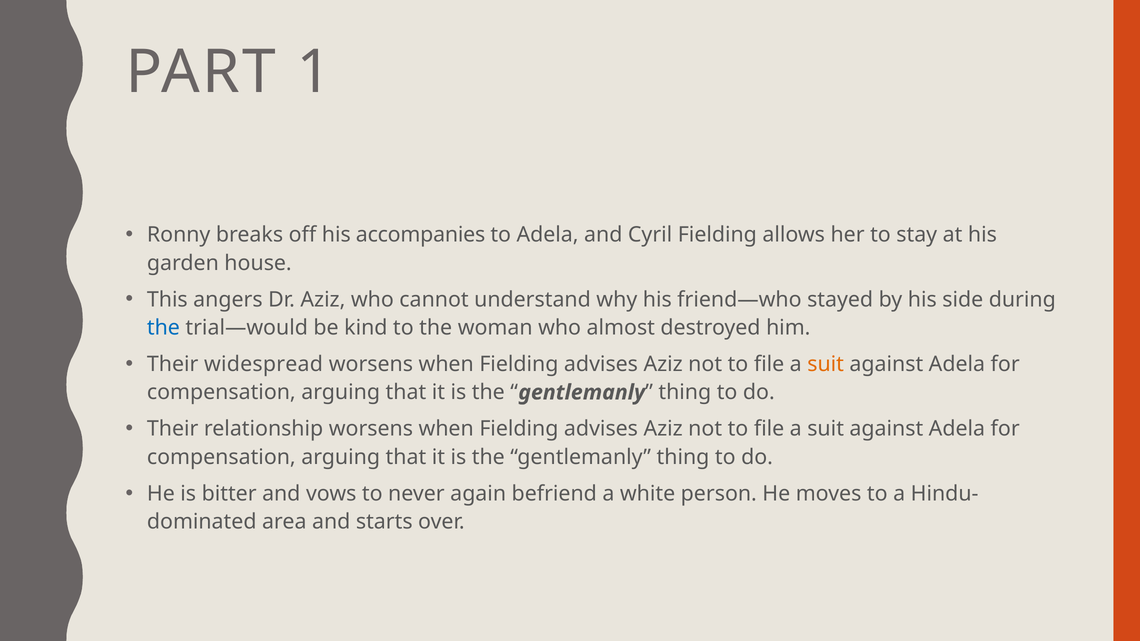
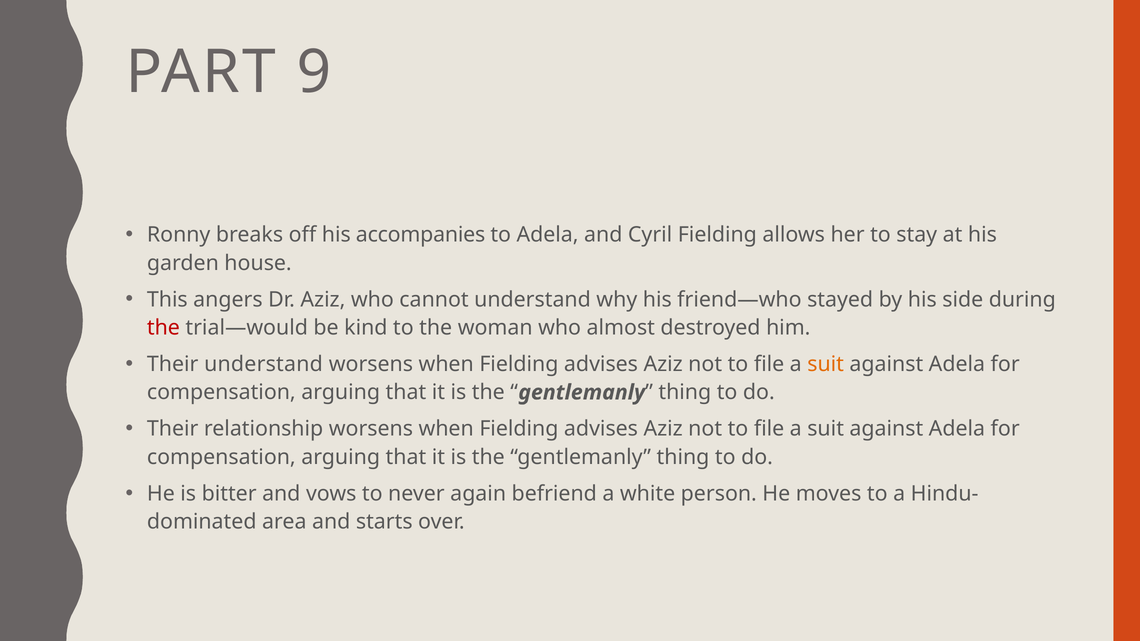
1: 1 -> 9 (314, 72)
the colour: blue -> red (163, 328)
Their widespread: widespread -> understand (263, 364)
